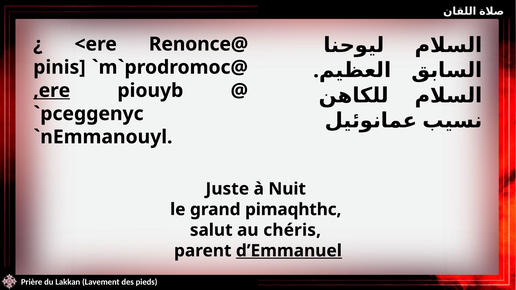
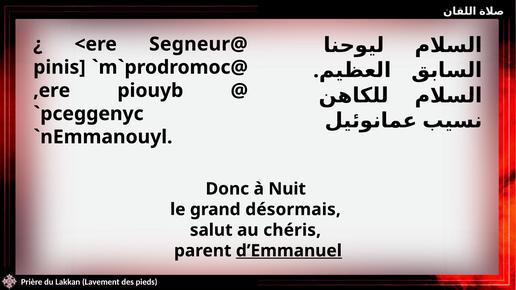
Renonce@: Renonce@ -> Segneur@ (198, 44)
,ere underline: present -> none (52, 91)
Juste: Juste -> Donc (227, 189)
pimaqhthc: pimaqhthc -> désormais (293, 210)
